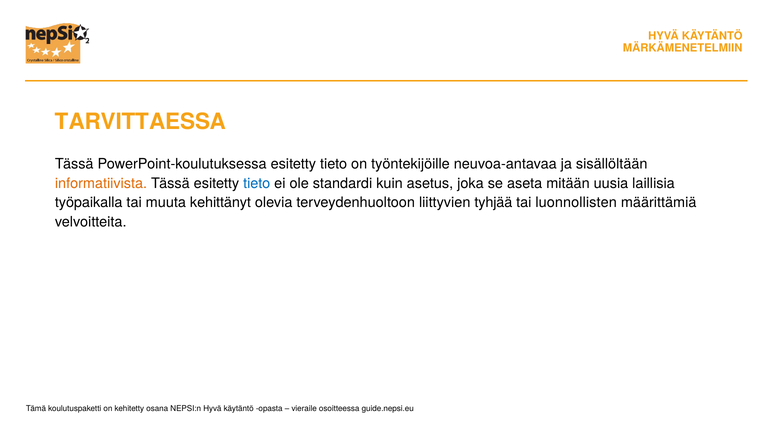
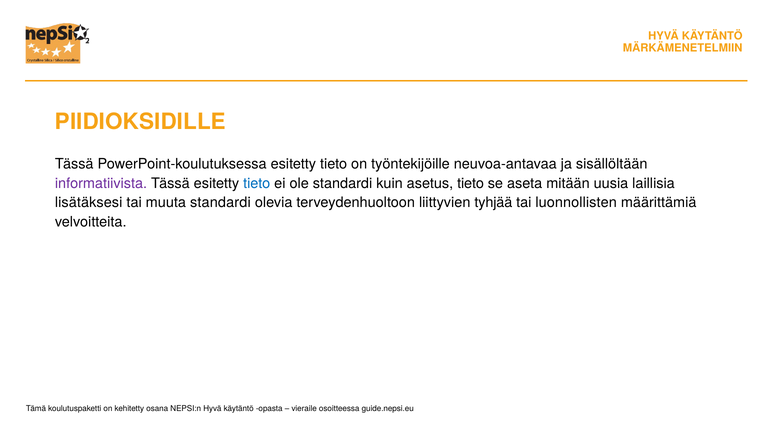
TARVITTAESSA: TARVITTAESSA -> PIIDIOKSIDILLE (140, 122)
informatiivista colour: orange -> purple (101, 183)
asetus joka: joka -> tieto (471, 183)
työpaikalla: työpaikalla -> lisätäksesi (89, 203)
muuta kehittänyt: kehittänyt -> standardi (220, 203)
